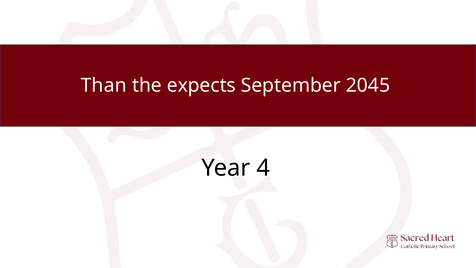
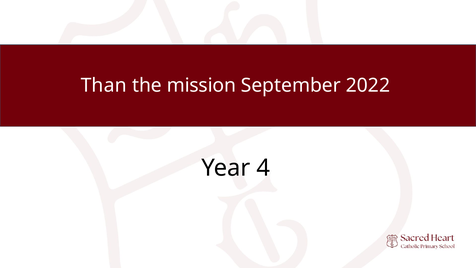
expects: expects -> mission (201, 85)
2045: 2045 -> 2022 (368, 85)
